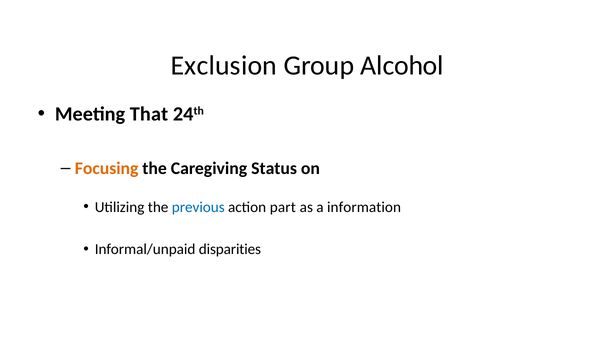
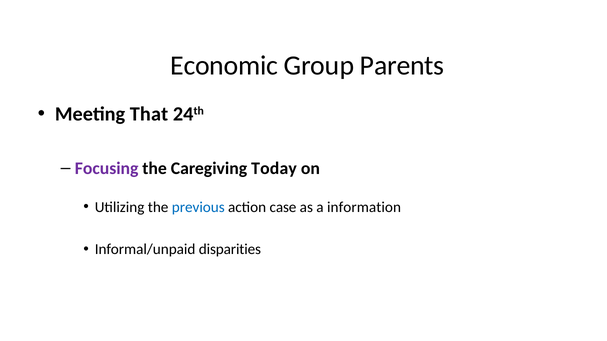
Exclusion: Exclusion -> Economic (224, 66)
Alcohol: Alcohol -> Parents (402, 66)
Focusing colour: orange -> purple (107, 169)
Status: Status -> Today (274, 169)
part: part -> case (283, 207)
